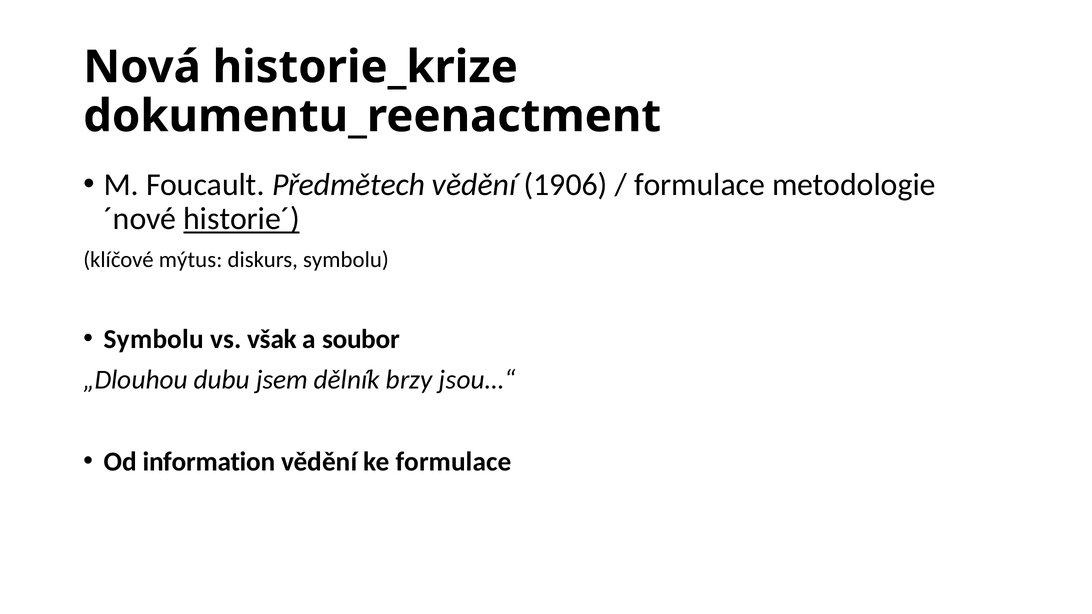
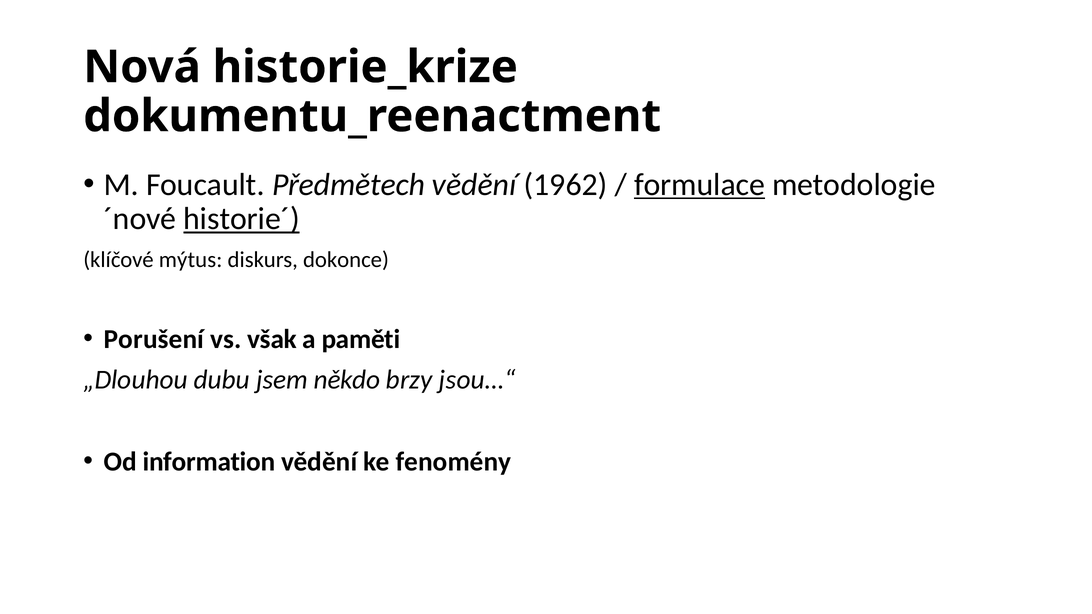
1906: 1906 -> 1962 (566, 185)
formulace underline: none -> present (700, 185)
diskurs symbolu: symbolu -> dokonce (346, 260)
Symbolu: Symbolu -> Porušení (154, 339)
soubor: soubor -> paměti (361, 339)
dělník: dělník -> někdo (347, 380)
ke formulace: formulace -> fenomény (454, 462)
